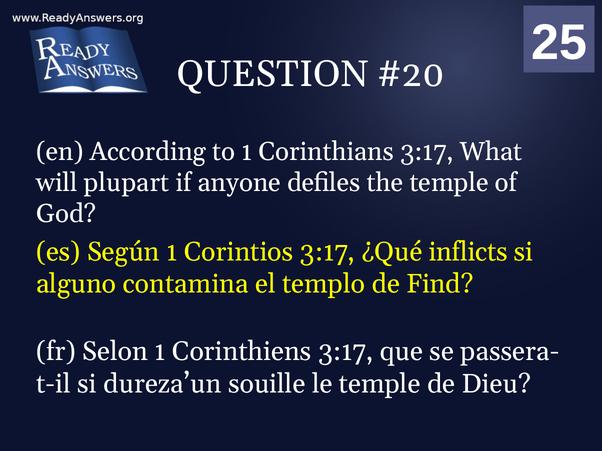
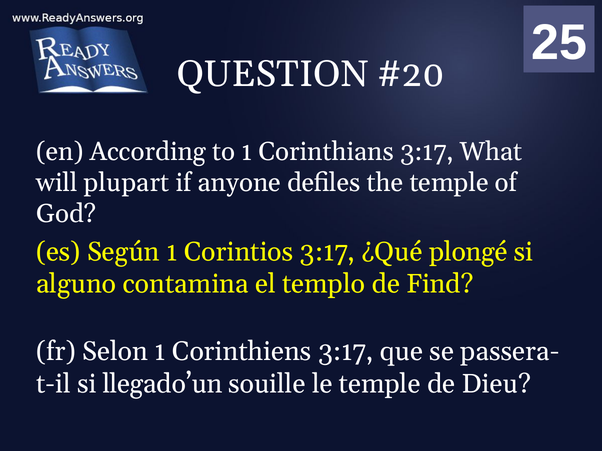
inflicts: inflicts -> plongé (468, 252)
dureza’un: dureza’un -> llegado’un (162, 384)
